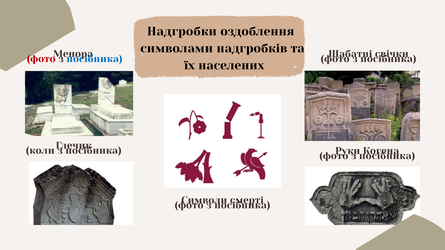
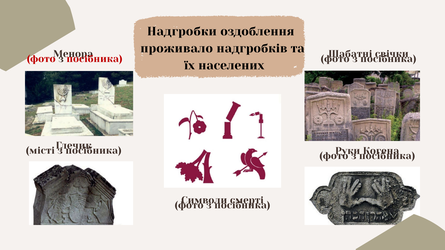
символами: символами -> проживало (177, 49)
посібника colour: blue -> red (94, 59)
коли: коли -> місті (40, 151)
